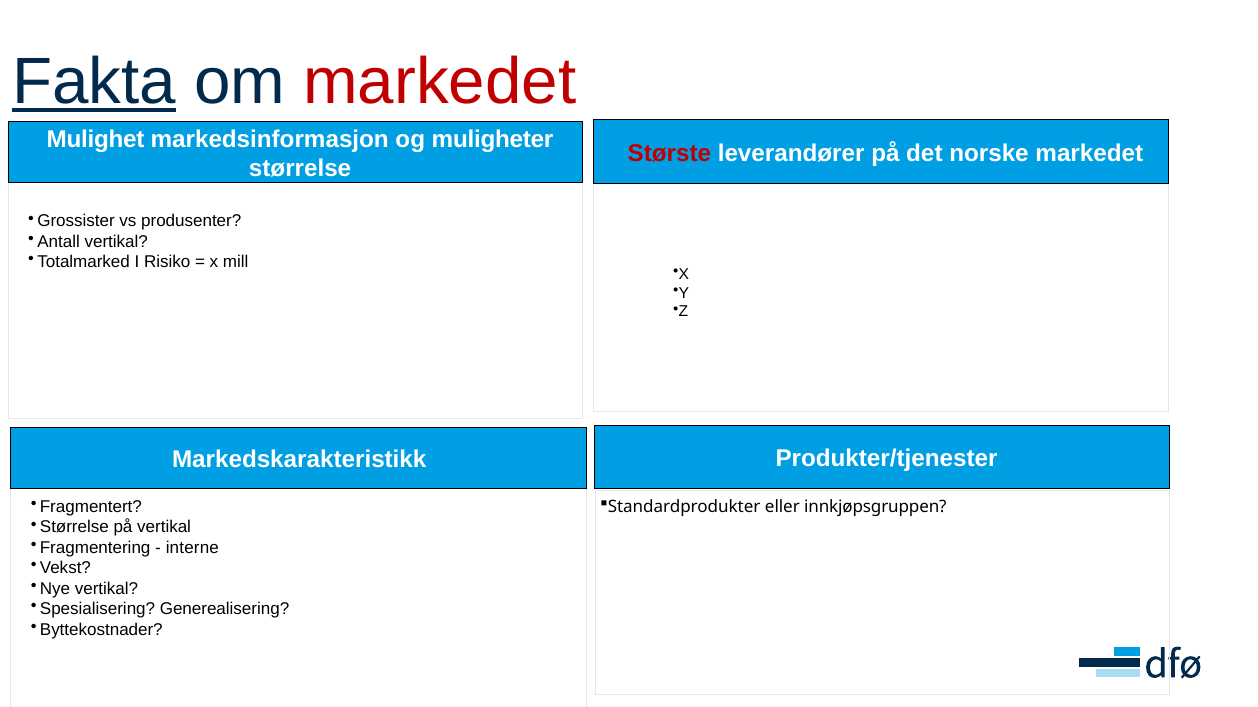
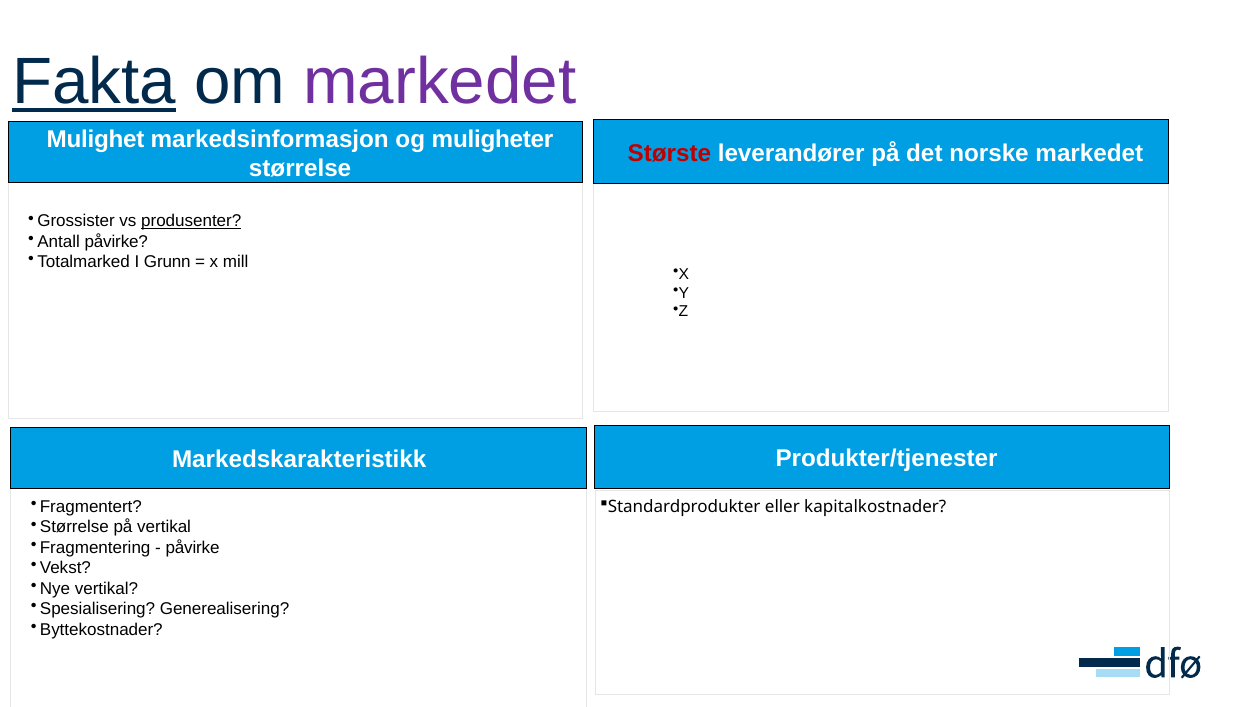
markedet colour: red -> purple (440, 82)
produsenter underline: none -> present (191, 221)
Antall vertikal: vertikal -> påvirke (116, 242)
Risiko: Risiko -> Grunn (167, 262)
innkjøpsgruppen: innkjøpsgruppen -> kapitalkostnader (875, 507)
interne: interne -> påvirke (193, 548)
